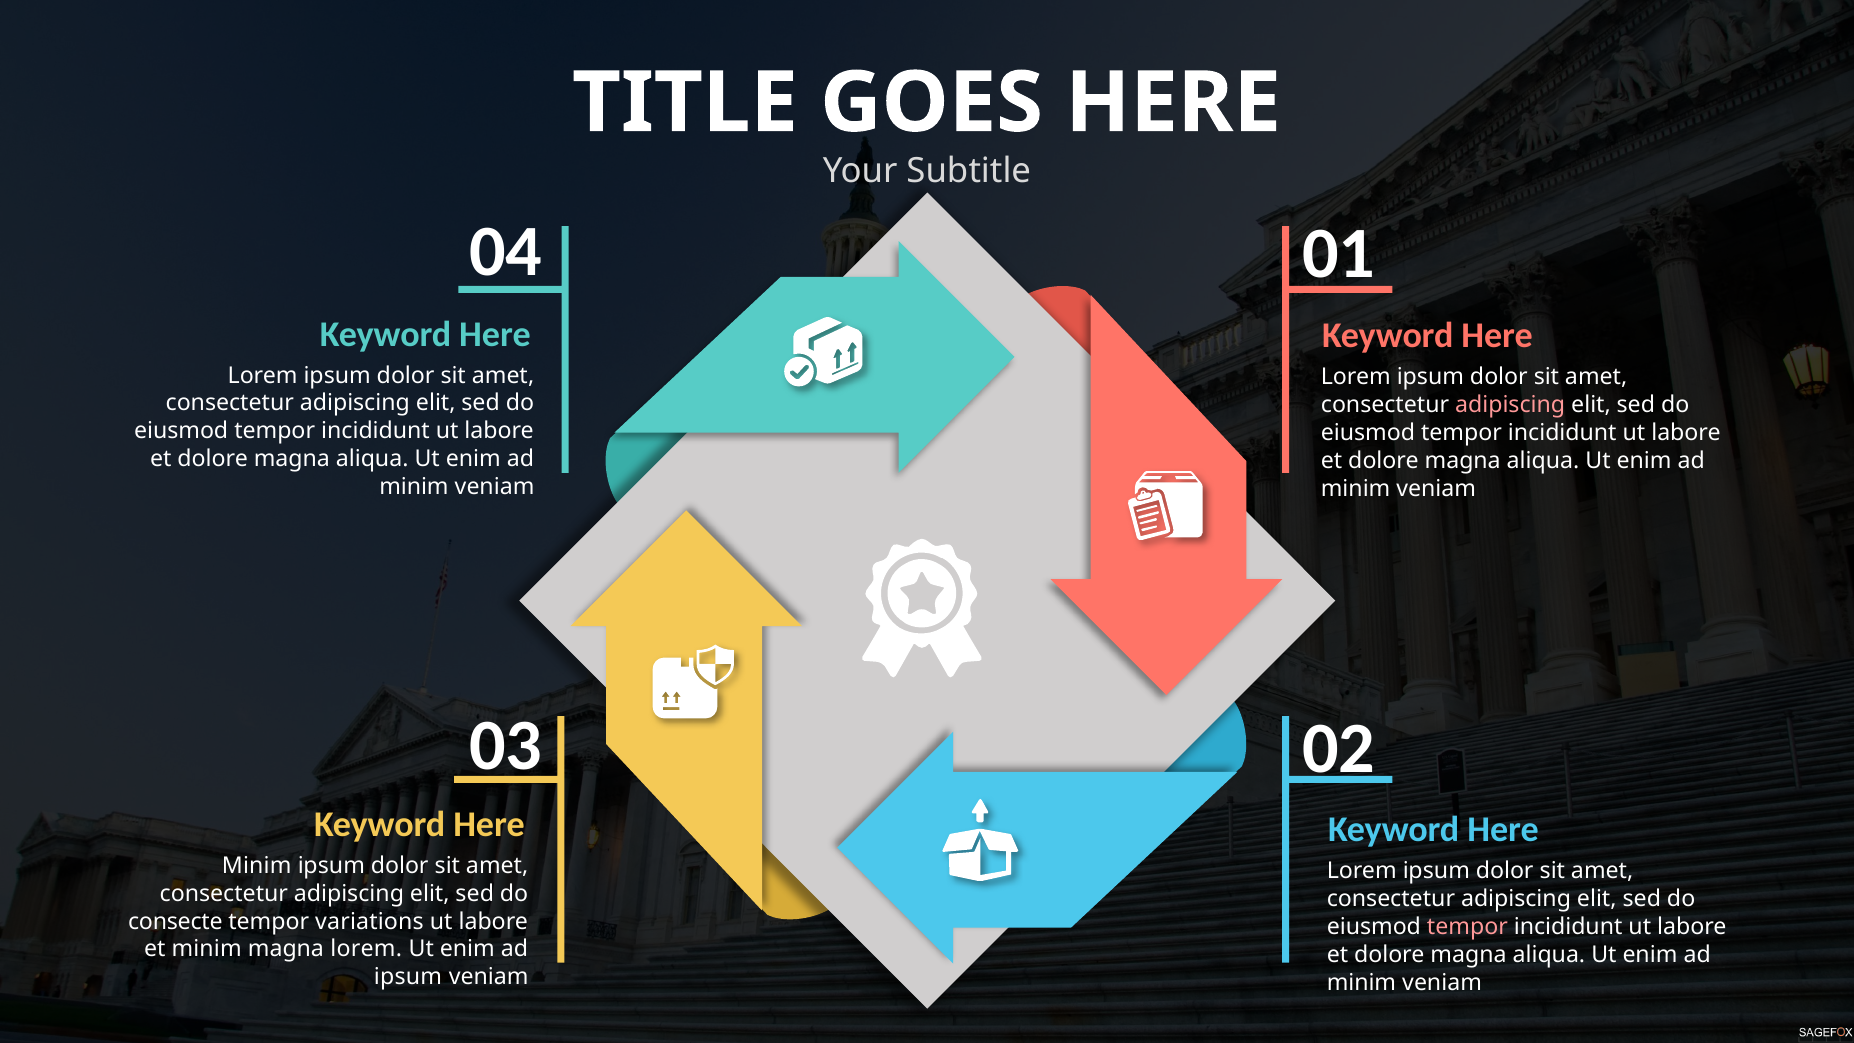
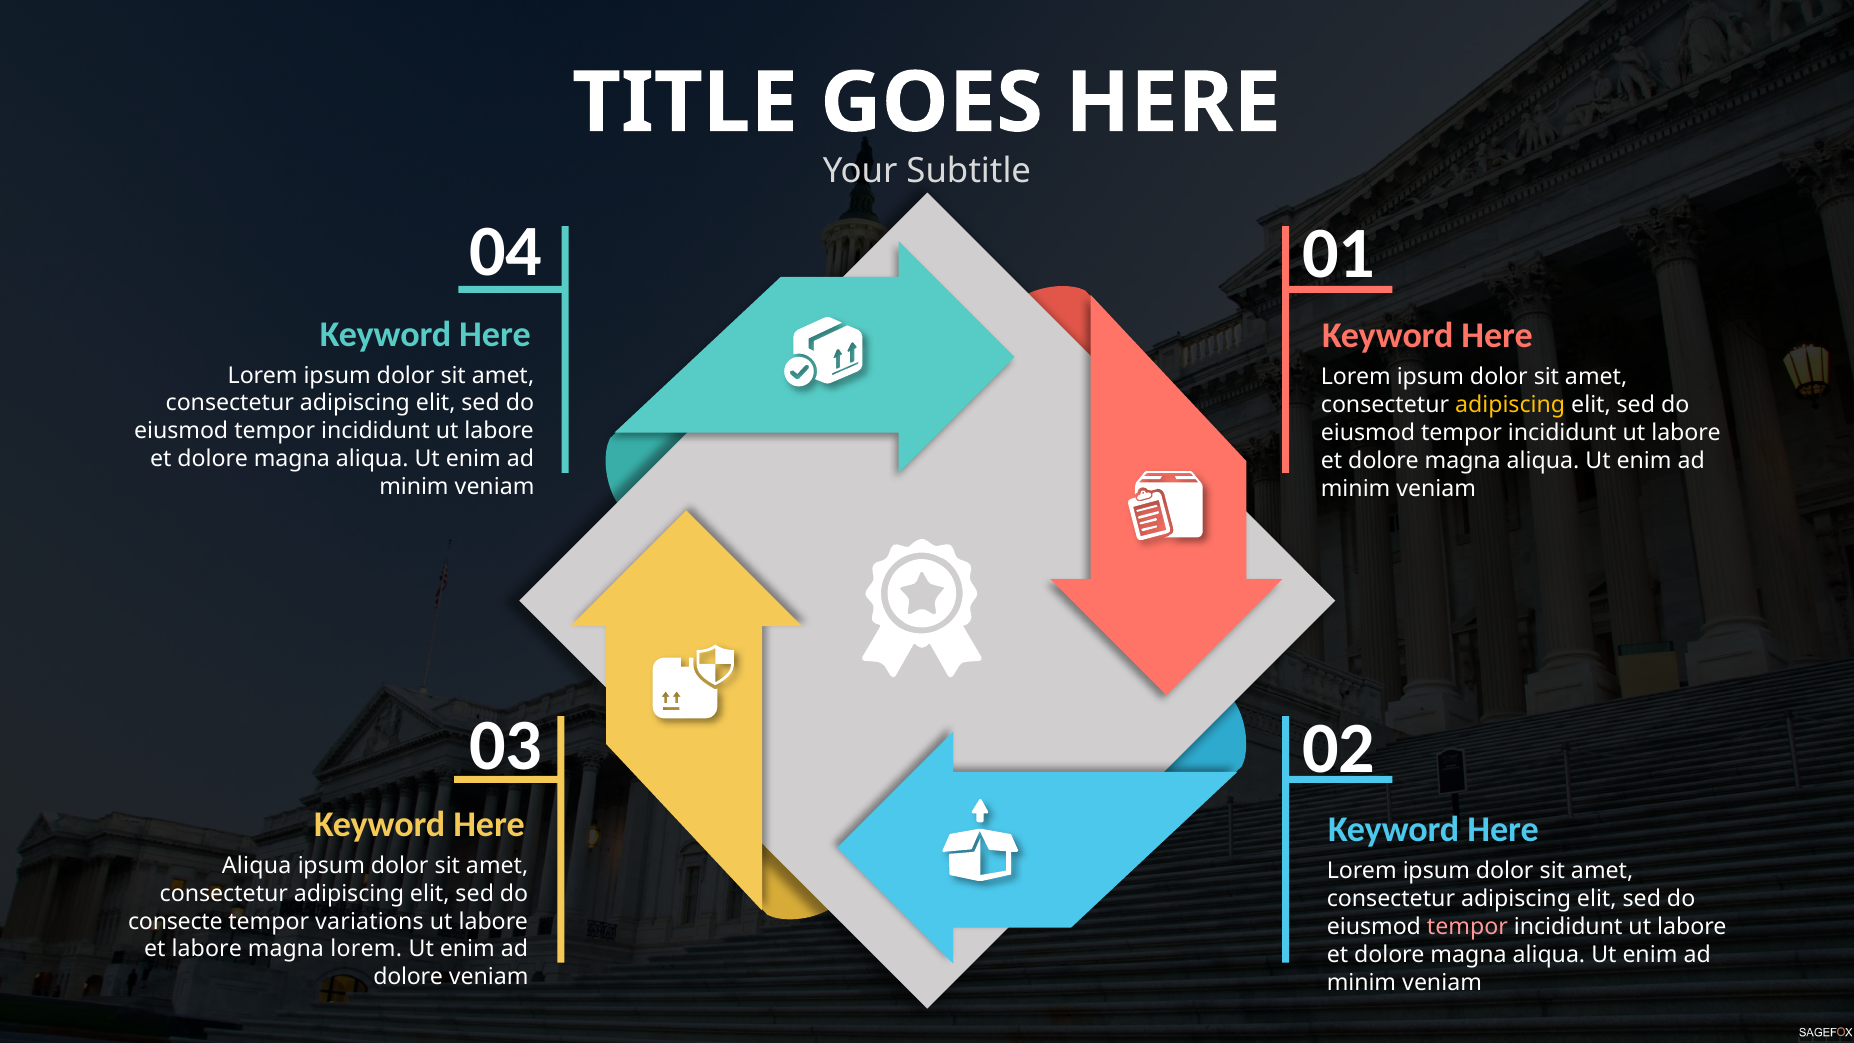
adipiscing colour: pink -> yellow (1510, 405)
Minim: Minim -> Aliqua (257, 866)
et minim: minim -> labore (207, 949)
ipsum: ipsum -> dolore (408, 977)
